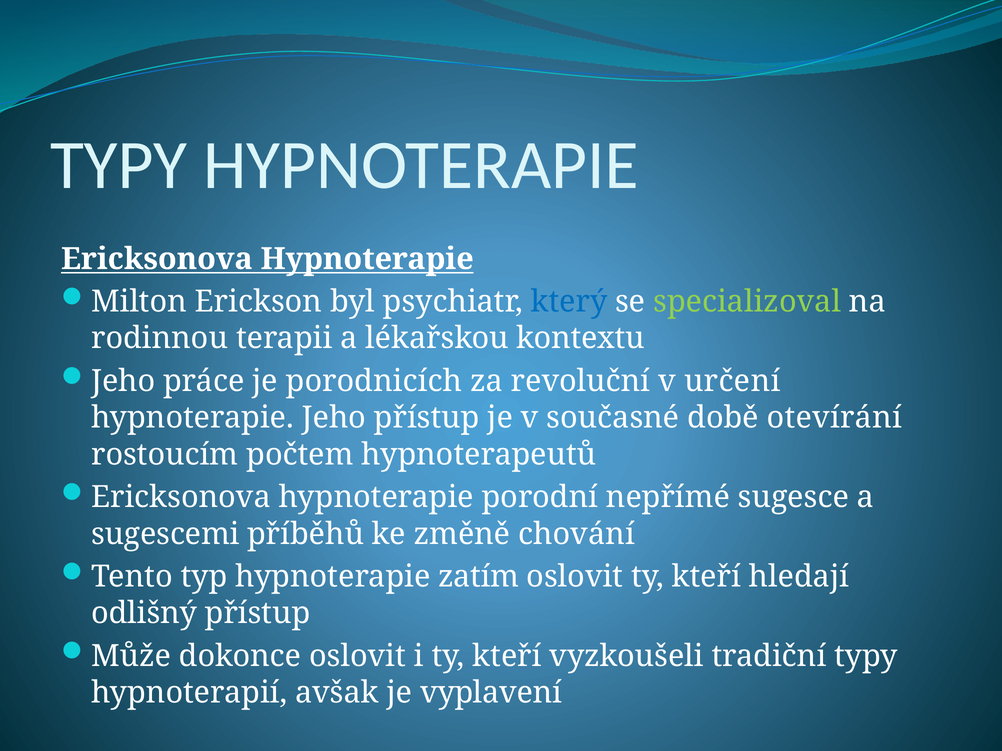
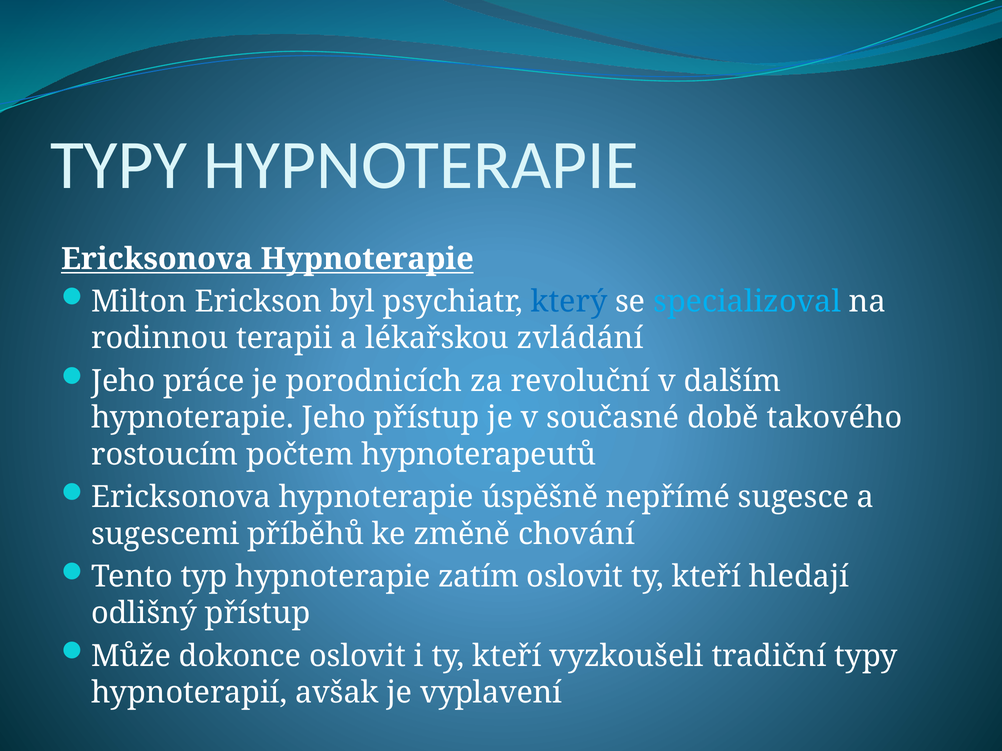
specializoval colour: light green -> light blue (747, 302)
kontextu: kontextu -> zvládání (580, 339)
určení: určení -> dalším (733, 381)
otevírání: otevírání -> takového (835, 418)
porodní: porodní -> úspěšně (540, 498)
